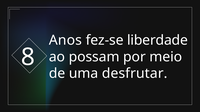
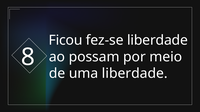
Anos: Anos -> Ficou (66, 40)
uma desfrutar: desfrutar -> liberdade (135, 74)
